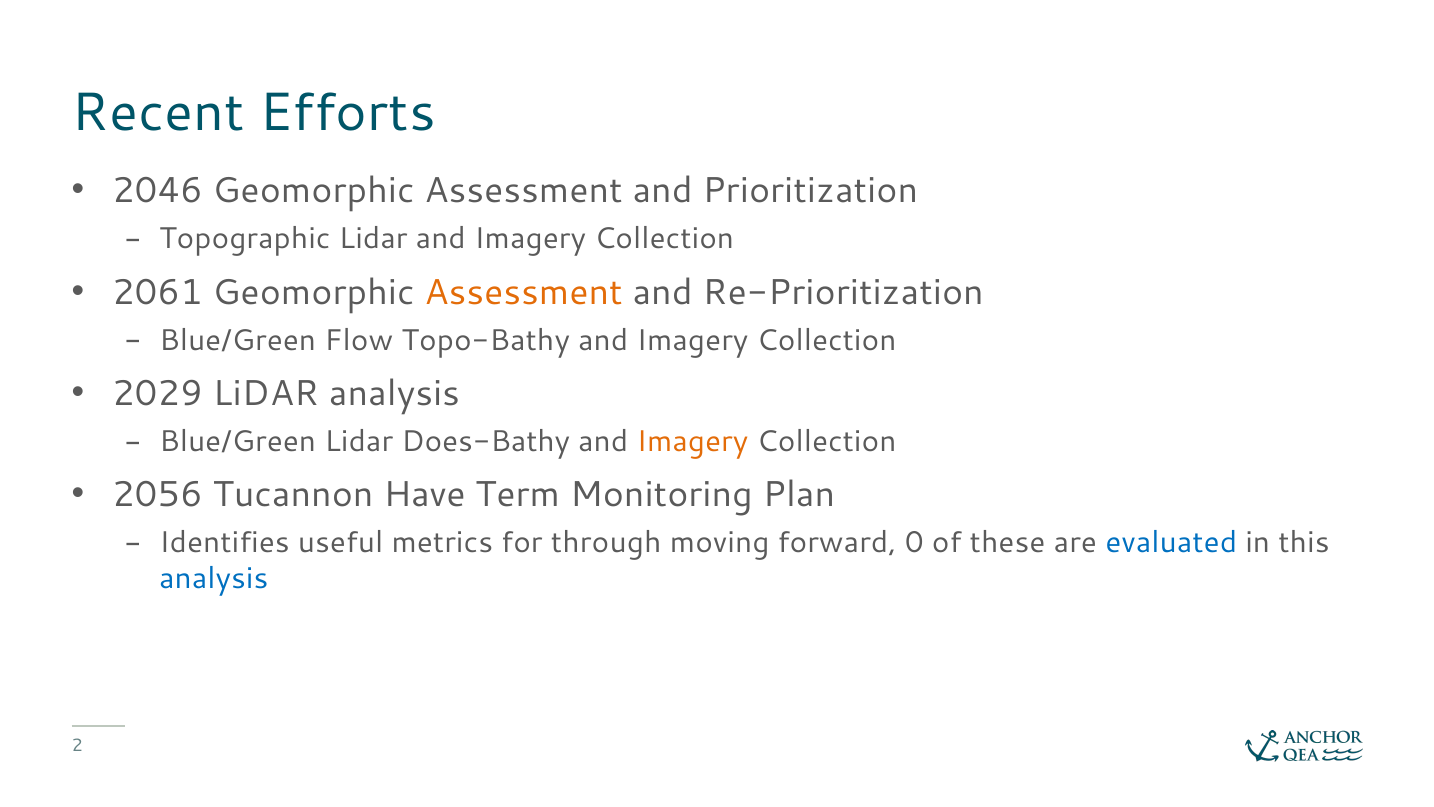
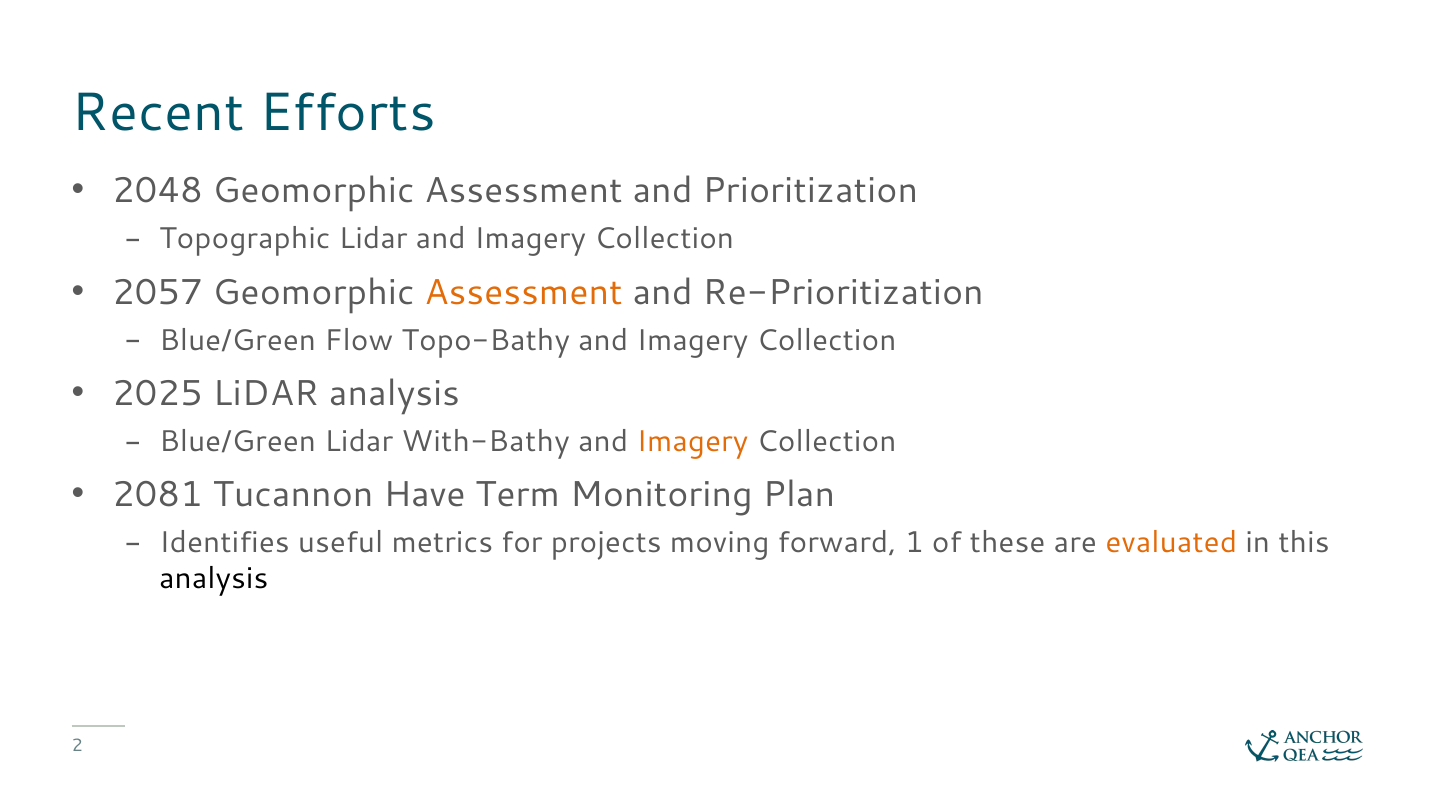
2046: 2046 -> 2048 (157, 191)
2061: 2061 -> 2057 (157, 292)
2029: 2029 -> 2025 (157, 393)
Does-Bathy: Does-Bathy -> With-Bathy (486, 441)
2056: 2056 -> 2081 (157, 495)
through: through -> projects (606, 543)
0: 0 -> 1 (914, 543)
evaluated colour: blue -> orange (1171, 543)
analysis colour: blue -> black (214, 579)
